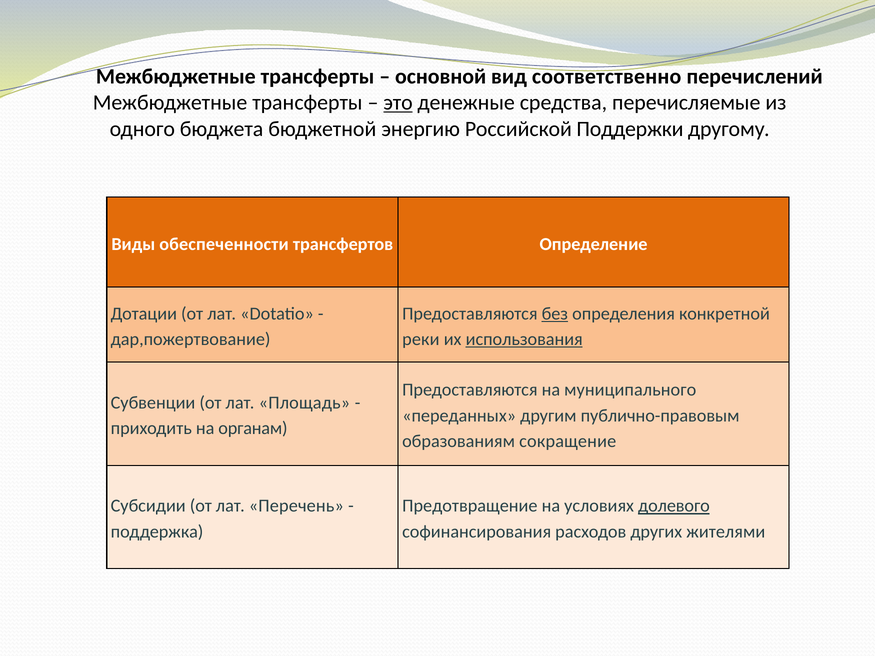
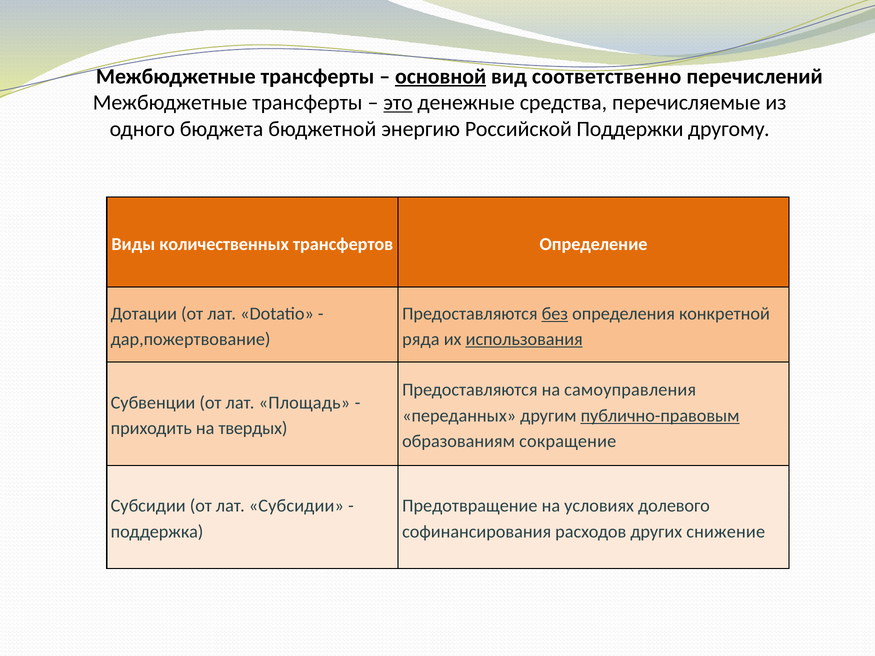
основной underline: none -> present (441, 76)
обеспеченности: обеспеченности -> количественных (224, 244)
реки: реки -> ряда (421, 339)
муниципального: муниципального -> самоуправления (630, 390)
публично-правовым underline: none -> present (660, 416)
органам: органам -> твердых (253, 429)
лат Перечень: Перечень -> Субсидии (296, 506)
долевого underline: present -> none (674, 506)
жителями: жителями -> снижение (726, 532)
